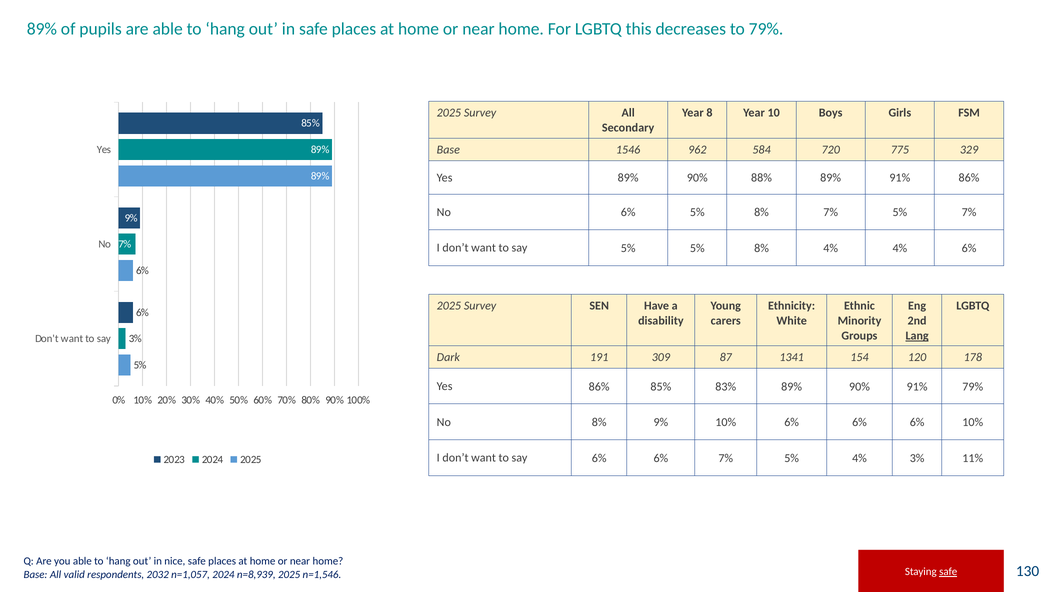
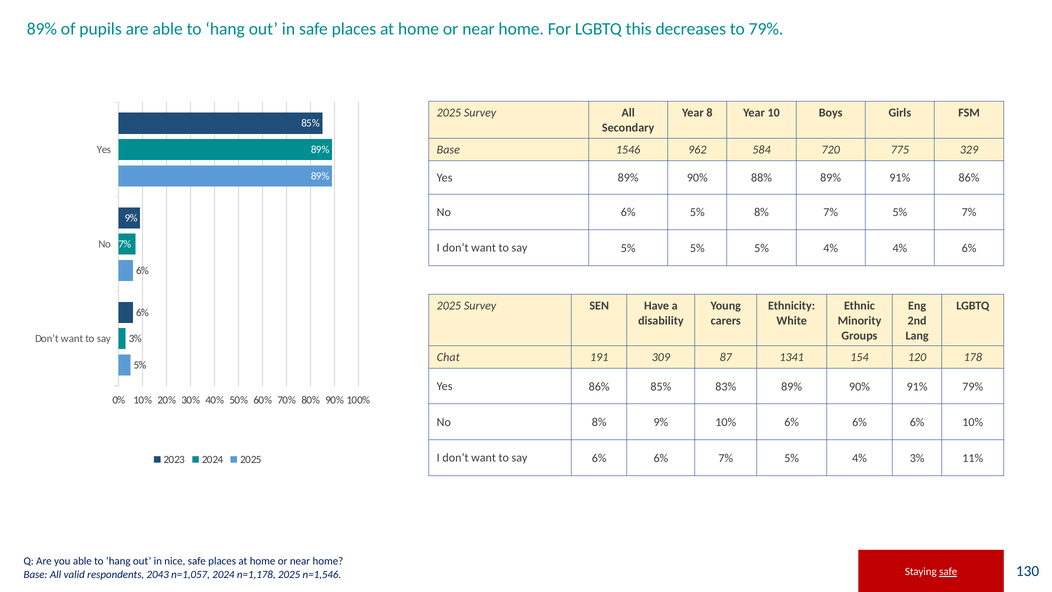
5% 5% 8%: 8% -> 5% (762, 248)
Lang underline: present -> none (917, 336)
Dark: Dark -> Chat (448, 357)
2032: 2032 -> 2043 (158, 574)
n=8,939: n=8,939 -> n=1,178 (256, 574)
